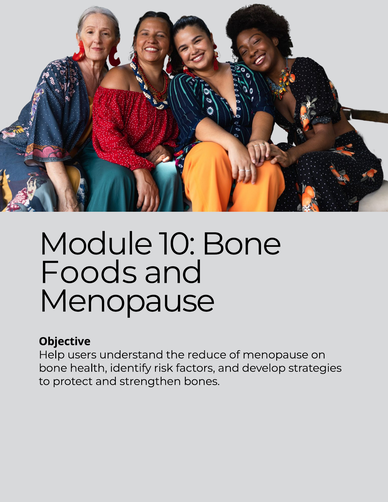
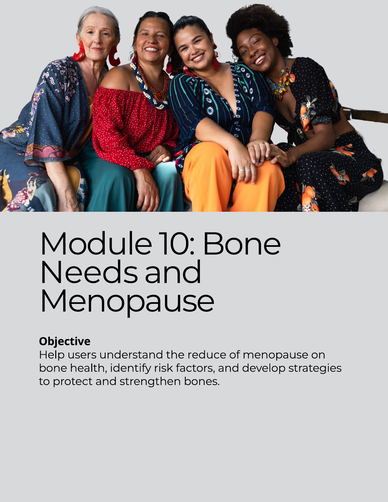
Foods: Foods -> Needs (89, 273)
